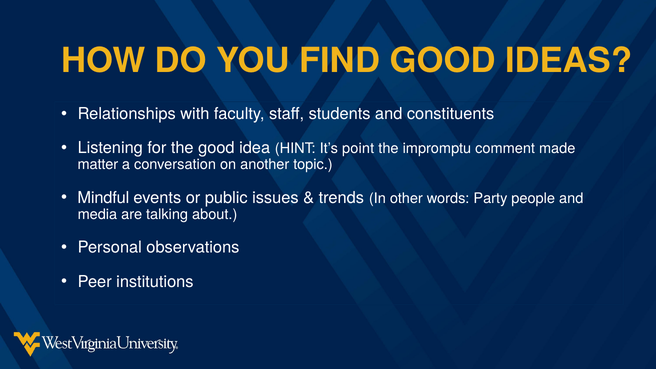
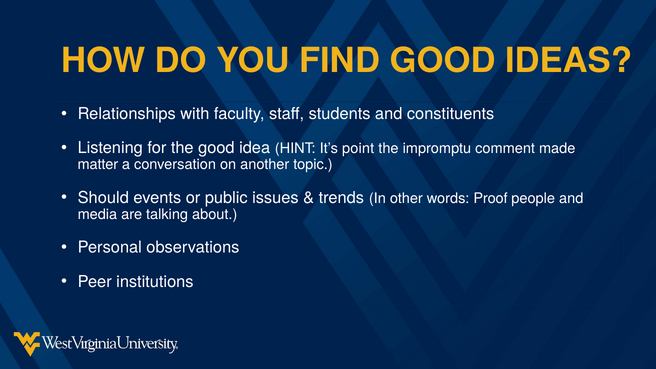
Mindful: Mindful -> Should (103, 198)
Party: Party -> Proof (490, 198)
